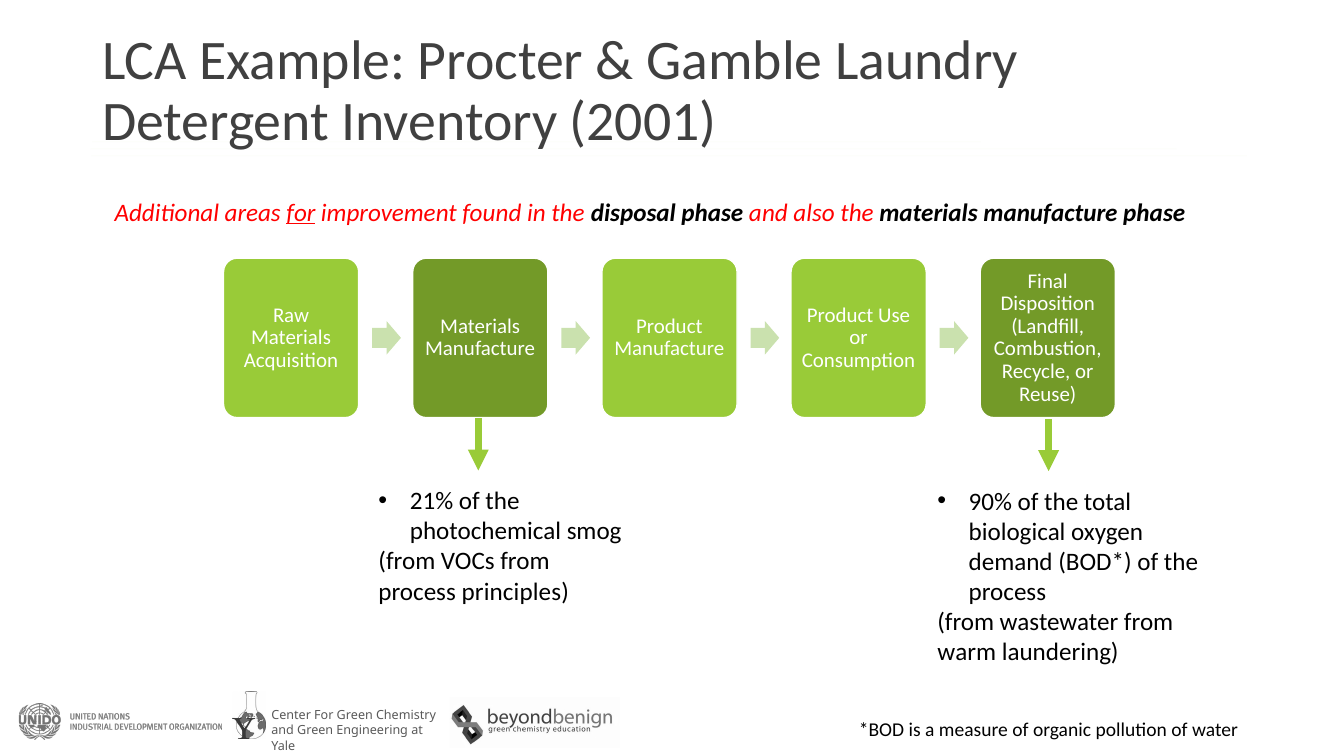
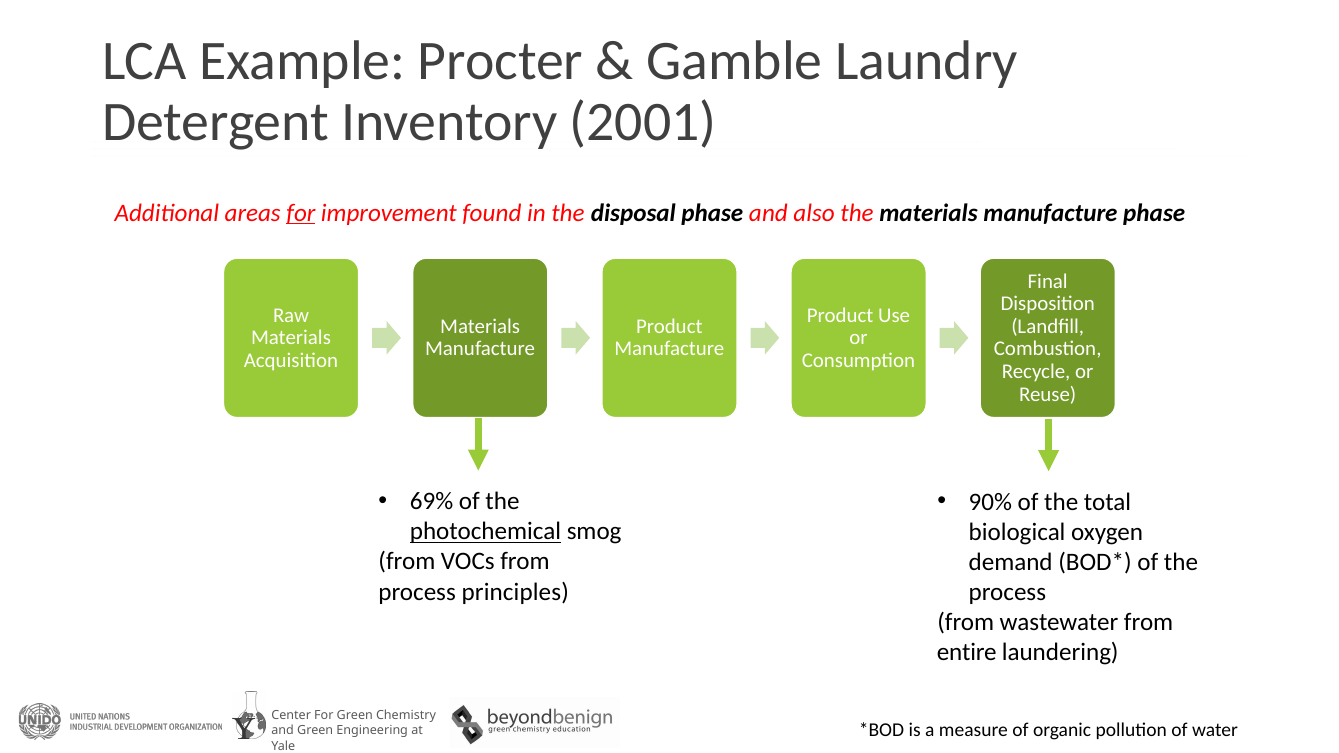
21%: 21% -> 69% (432, 502)
photochemical underline: none -> present (485, 532)
warm: warm -> entire (967, 653)
